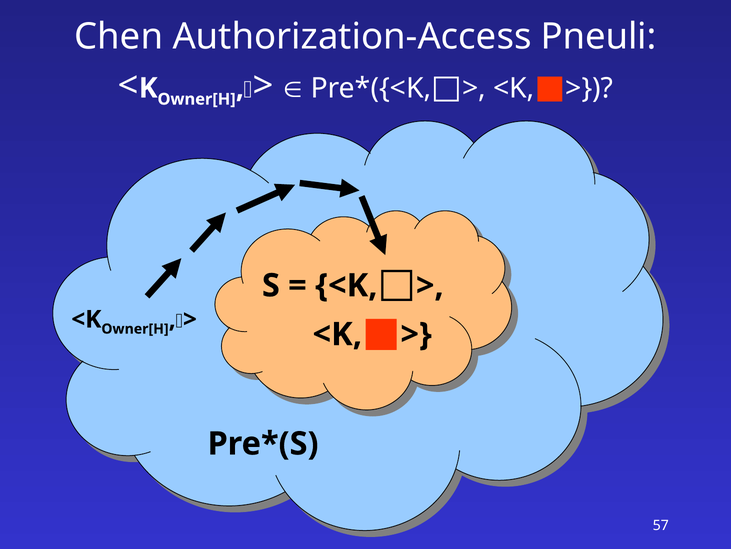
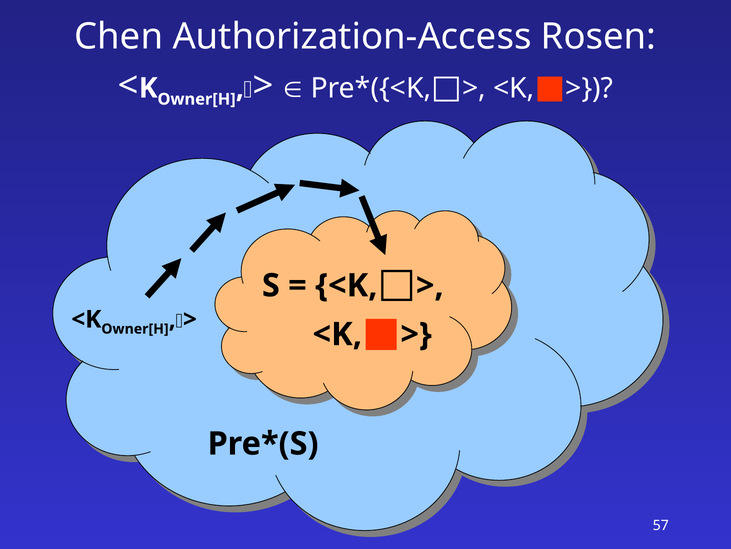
Pneuli: Pneuli -> Rosen (599, 37)
